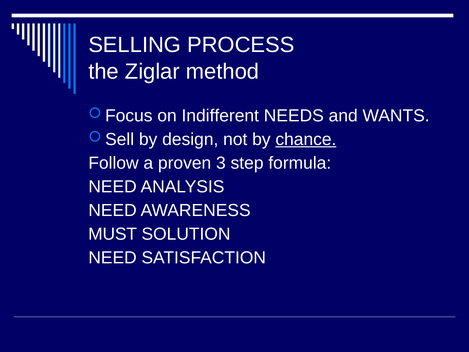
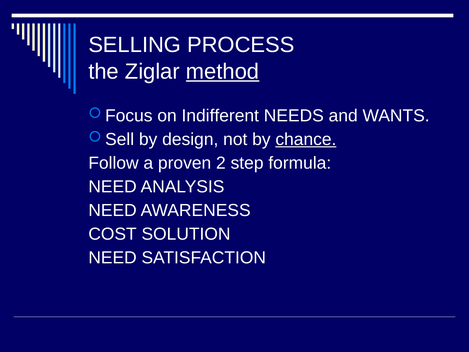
method underline: none -> present (223, 71)
3: 3 -> 2 (221, 163)
MUST: MUST -> COST (113, 234)
